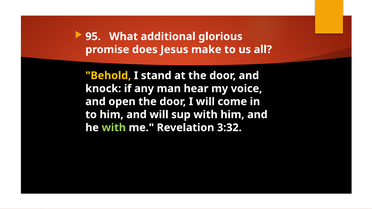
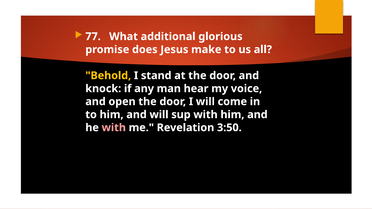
95: 95 -> 77 (93, 37)
with colour: light green -> pink (114, 128)
3:32: 3:32 -> 3:50 (229, 128)
